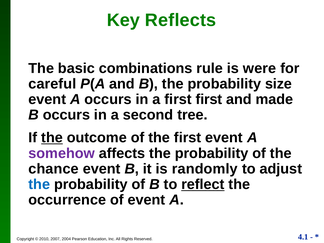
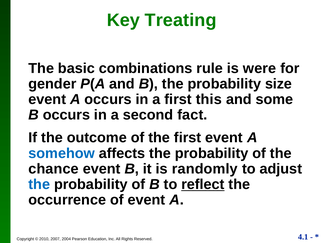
Reflects: Reflects -> Treating (181, 20)
careful: careful -> gender (52, 84)
first first: first -> this (209, 99)
made: made -> some (274, 99)
tree: tree -> fact (192, 115)
the underline: present -> none (52, 138)
somehow colour: purple -> blue (62, 153)
